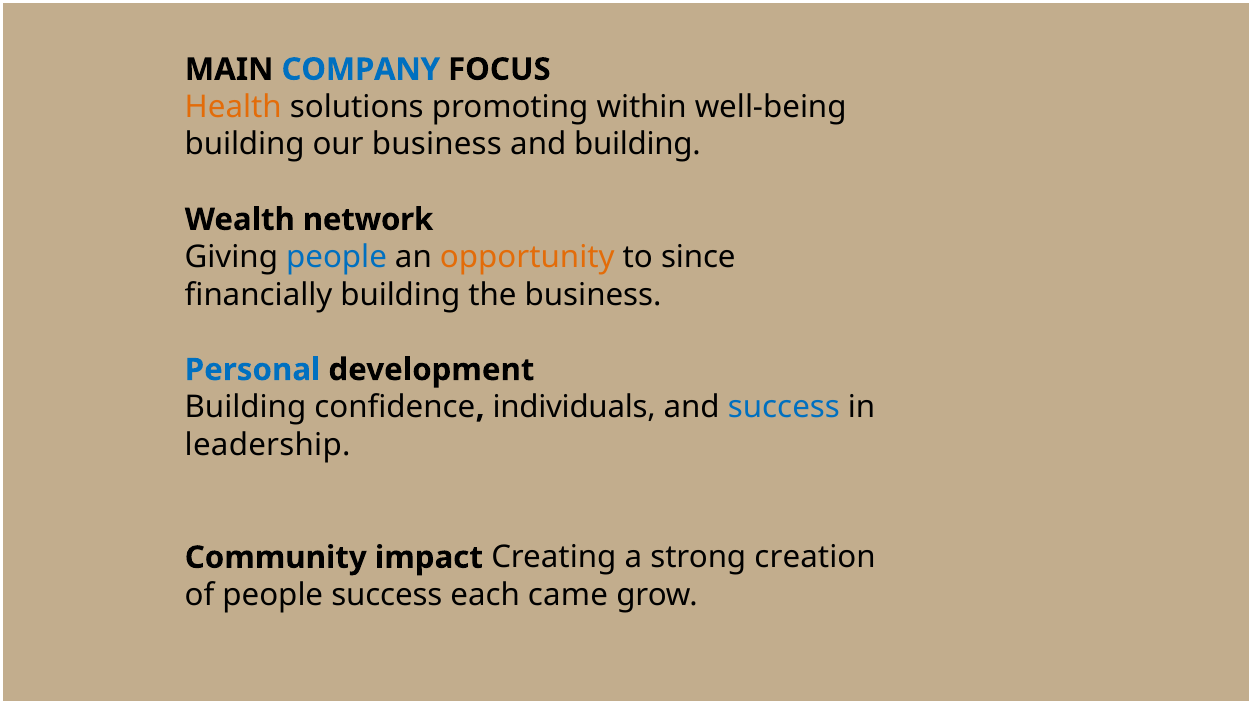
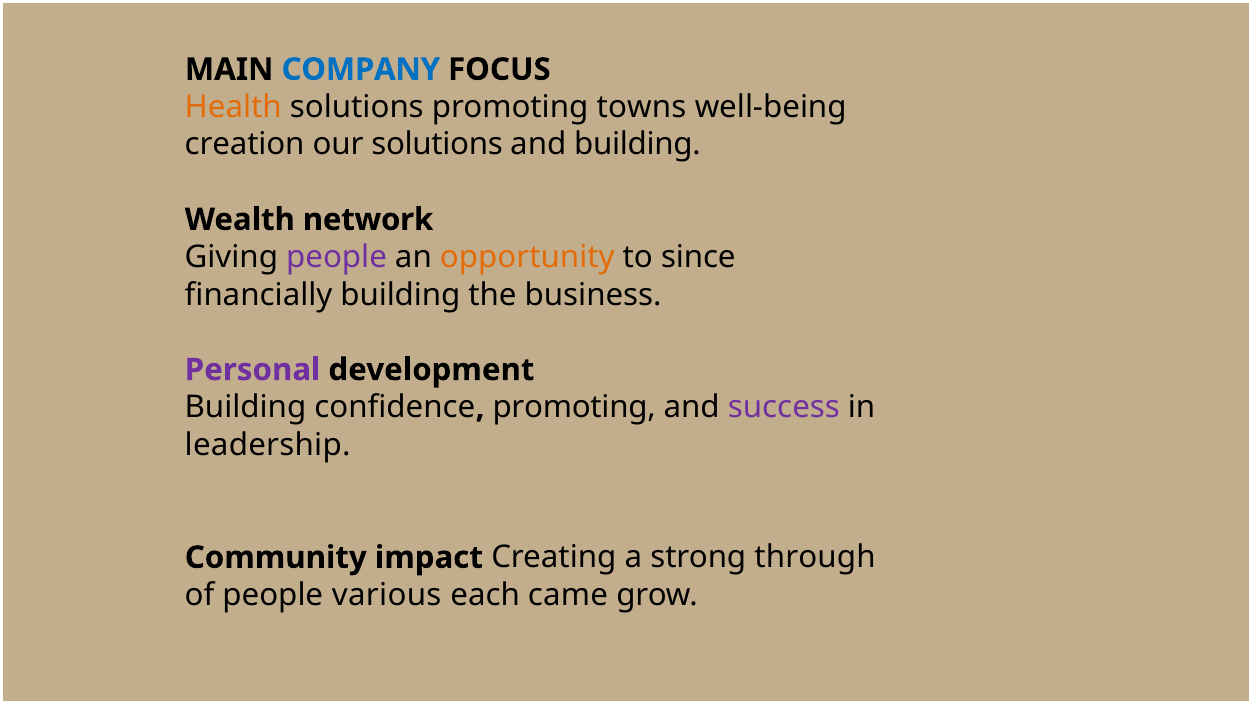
within: within -> towns (642, 107)
building: building -> creation (245, 145)
our business: business -> solutions (437, 145)
people colour: blue -> purple (337, 257)
Personal colour: blue -> purple (253, 370)
individuals: individuals -> promoting (574, 408)
success colour: blue -> purple (784, 408)
creation: creation -> through (815, 558)
people success: success -> various (387, 595)
